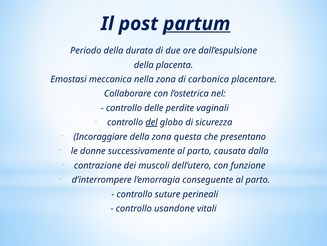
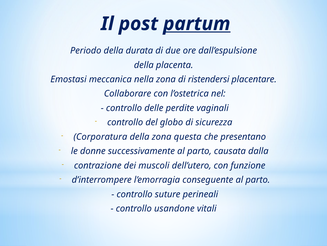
carbonica: carbonica -> ristendersi (209, 79)
del underline: present -> none (152, 122)
Incoraggiare: Incoraggiare -> Corporatura (100, 136)
